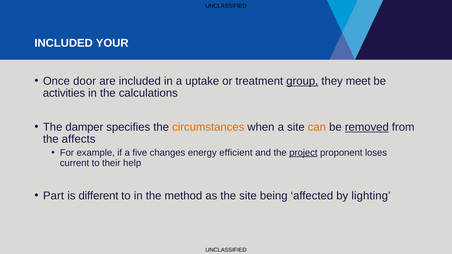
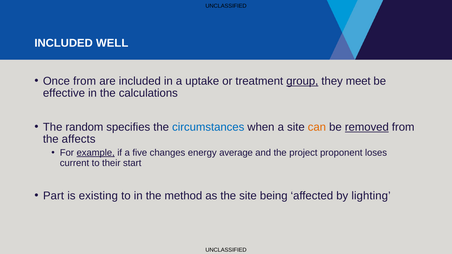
YOUR: YOUR -> WELL (112, 43)
Once door: door -> from (85, 81)
activities: activities -> effective (64, 93)
damper: damper -> random (84, 127)
circumstances colour: orange -> blue (208, 127)
example underline: none -> present (96, 153)
efficient: efficient -> average (236, 153)
project underline: present -> none (303, 153)
help: help -> start (132, 163)
different: different -> existing (98, 196)
